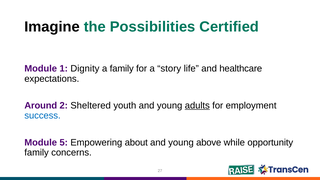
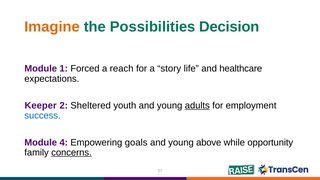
Imagine colour: black -> orange (52, 27)
Certified: Certified -> Decision (229, 27)
Dignity: Dignity -> Forced (85, 69)
a family: family -> reach (122, 69)
Around: Around -> Keeper (41, 106)
5: 5 -> 4 (64, 142)
about: about -> goals (136, 142)
concerns underline: none -> present (71, 153)
